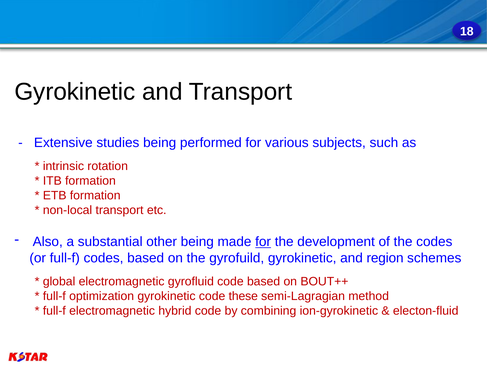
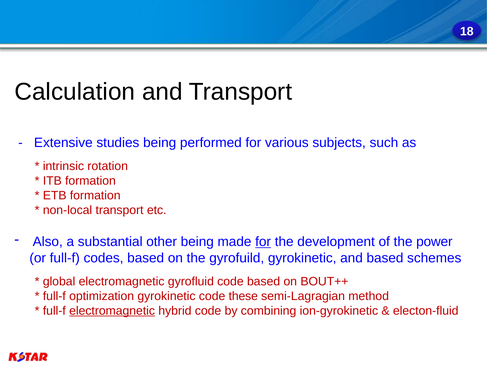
Gyrokinetic: Gyrokinetic -> Calculation (75, 92)
the codes: codes -> power (434, 242)
and region: region -> based (385, 258)
electromagnetic underline: none -> present (112, 311)
